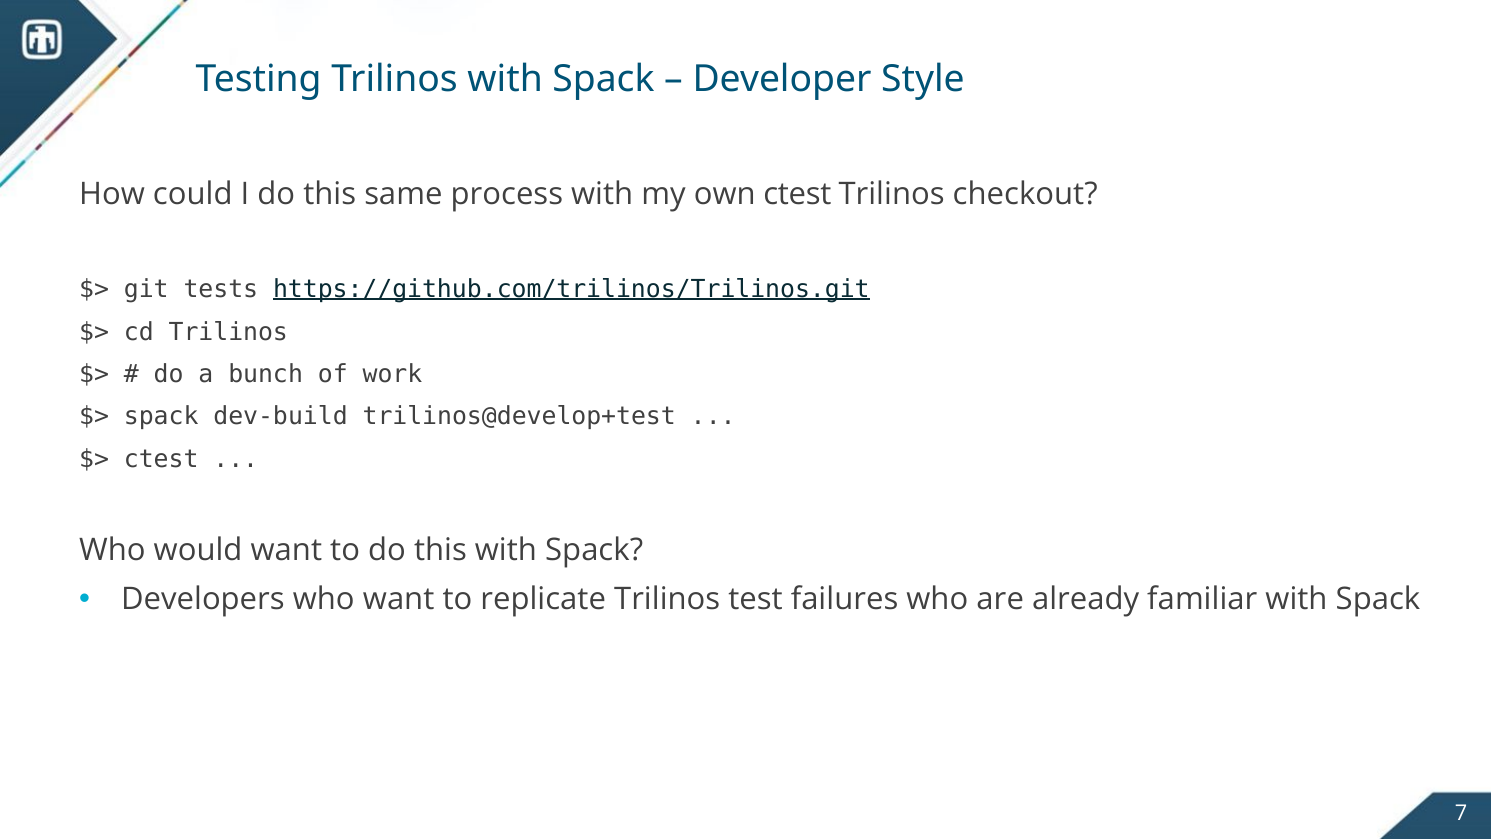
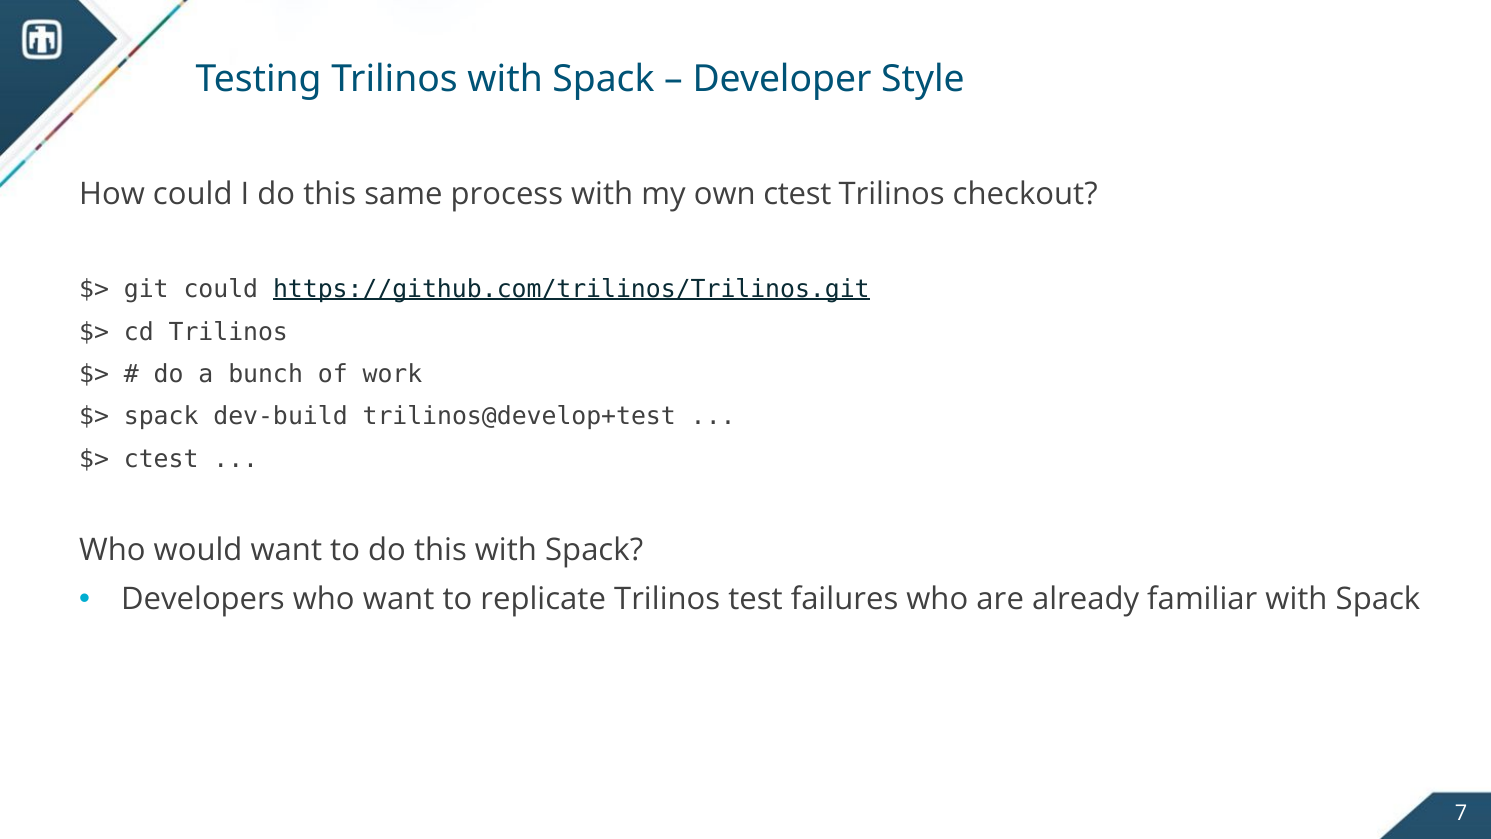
git tests: tests -> could (221, 290)
